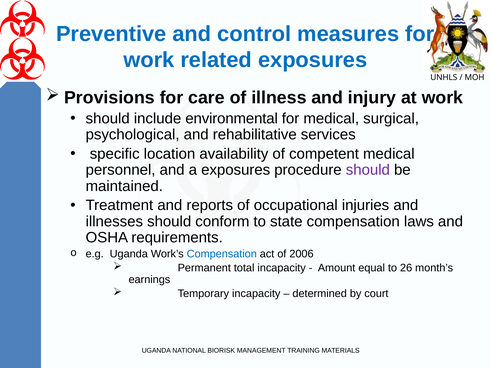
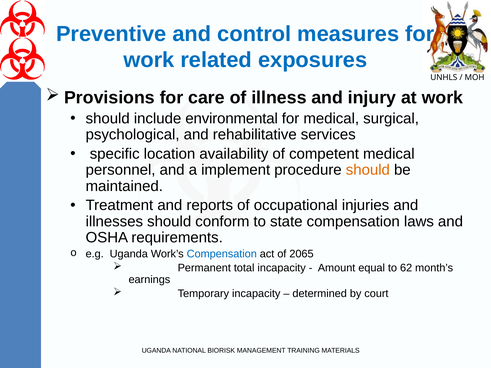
a exposures: exposures -> implement (236, 170)
should colour: purple -> orange (368, 170)
2006: 2006 -> 2065 (301, 254)
26: 26 -> 62 (406, 268)
